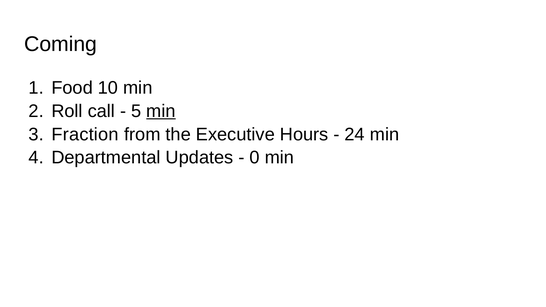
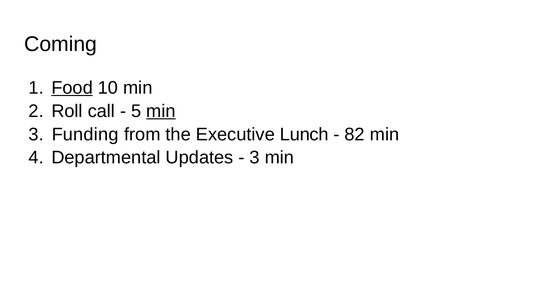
Food underline: none -> present (72, 88)
Fraction: Fraction -> Funding (85, 134)
Hours: Hours -> Lunch (304, 134)
24: 24 -> 82 (355, 134)
0: 0 -> 3 (255, 158)
